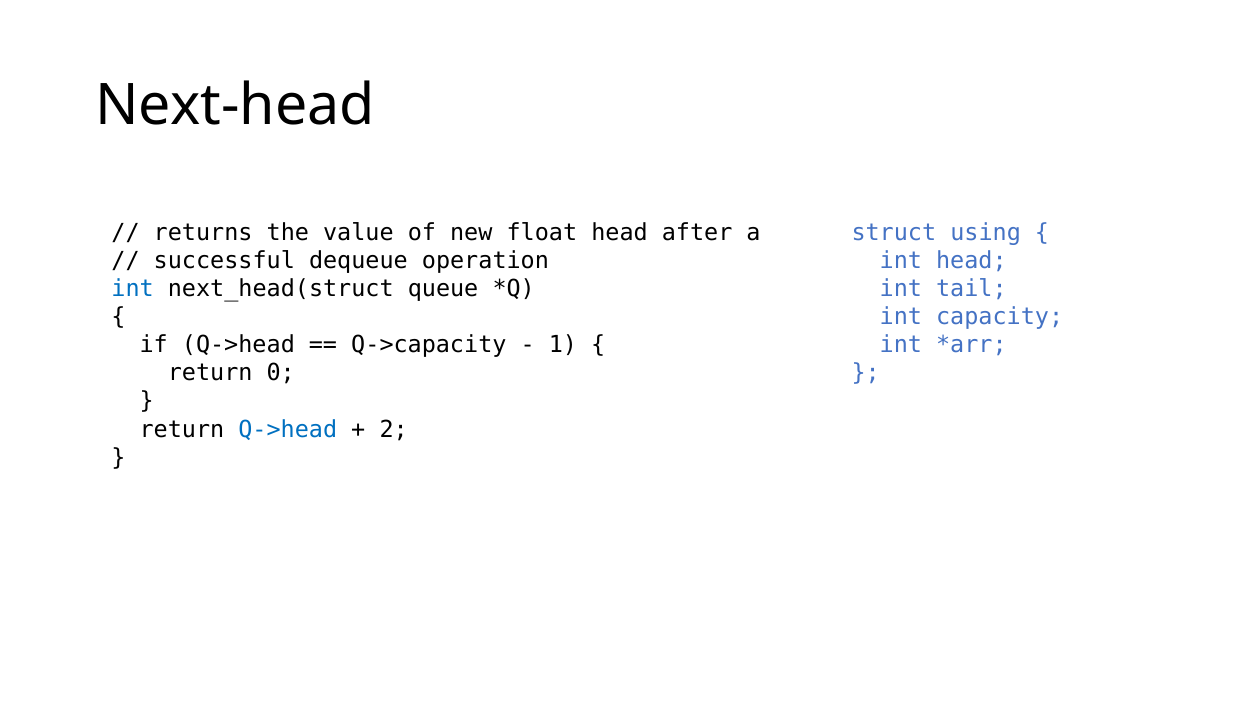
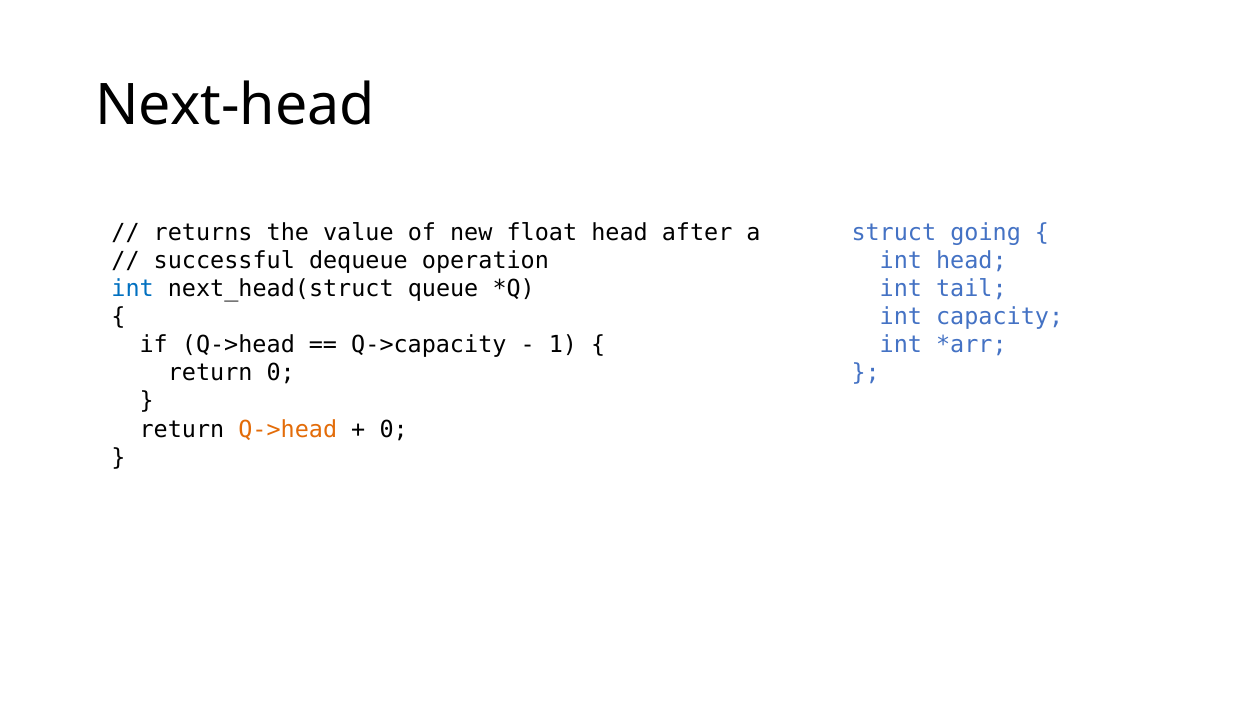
using: using -> going (986, 232)
Q->head colour: blue -> orange (288, 429)
2: 2 -> 0 (394, 429)
